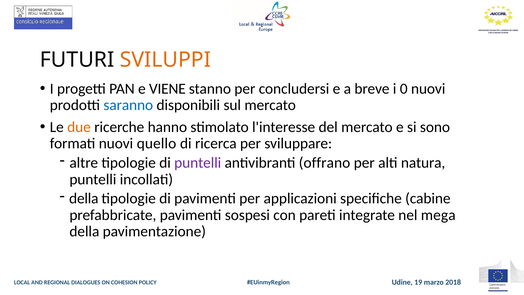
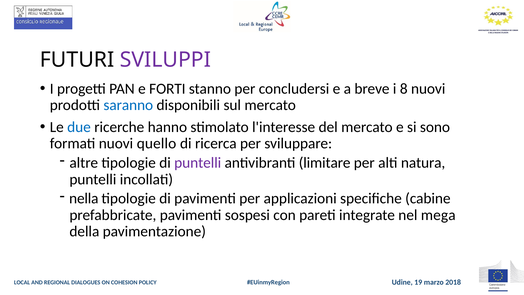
SVILUPPI colour: orange -> purple (165, 60)
VIENE: VIENE -> FORTI (167, 89)
0: 0 -> 8 (404, 89)
due colour: orange -> blue (79, 127)
offrano: offrano -> limitare (325, 163)
della: della -> nella (84, 198)
